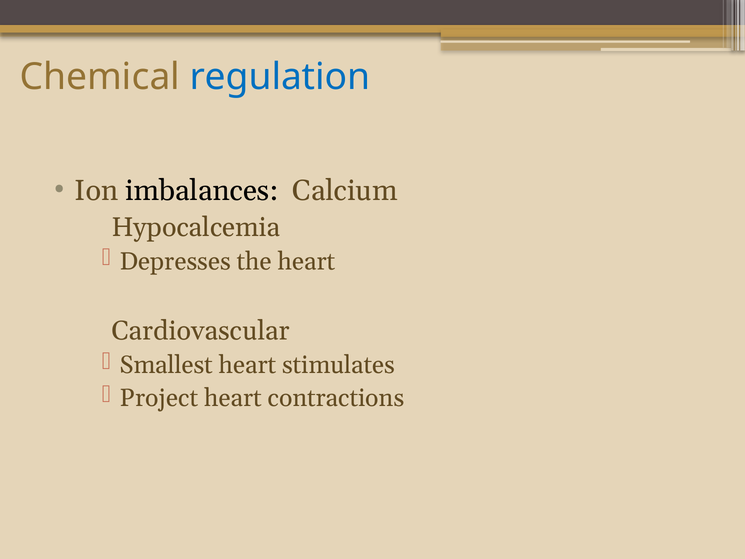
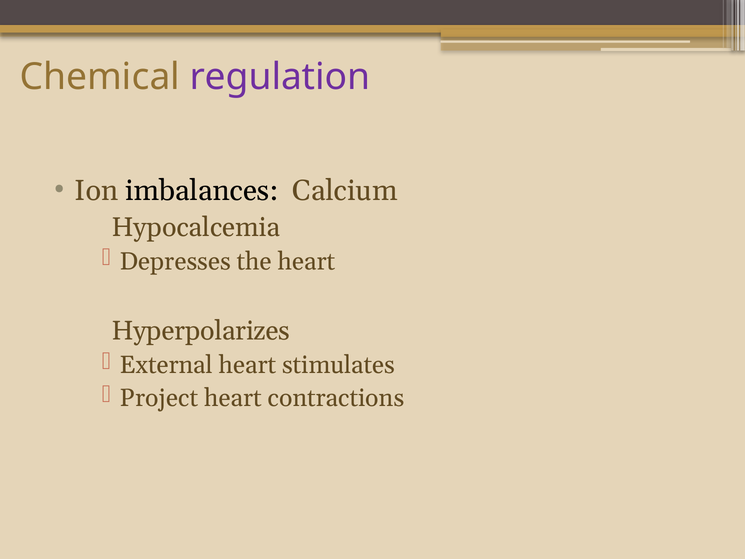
regulation colour: blue -> purple (280, 77)
Cardiovascular: Cardiovascular -> Hyperpolarizes (201, 331)
Smallest: Smallest -> External (166, 365)
